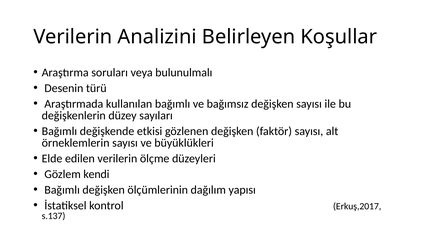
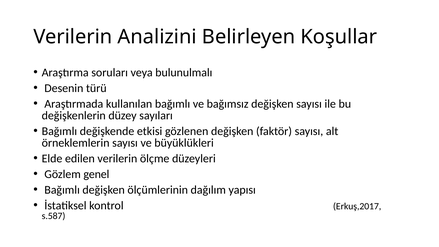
kendi: kendi -> genel (96, 174)
s.137: s.137 -> s.587 (54, 216)
